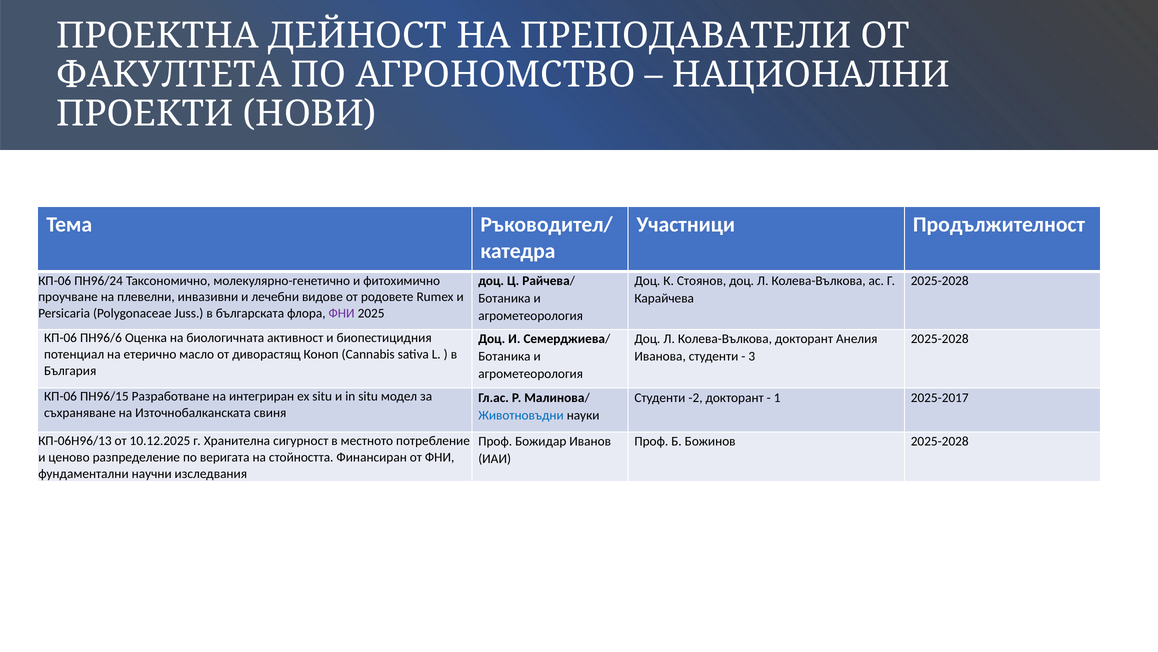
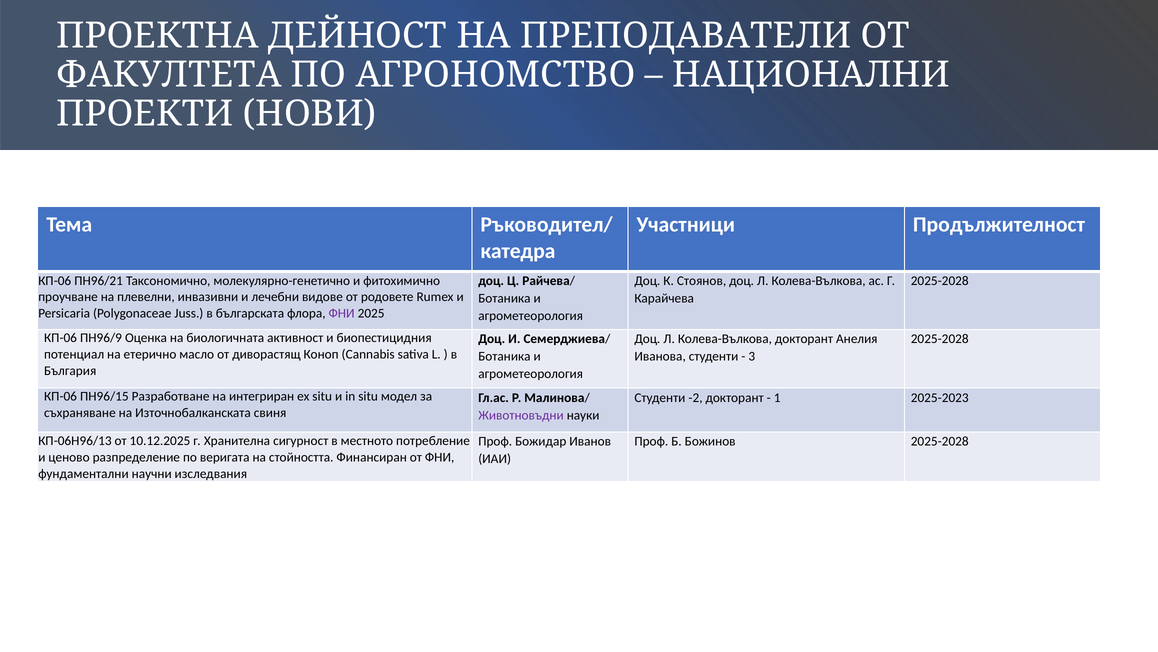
ПН96/24: ПН96/24 -> ПН96/21 (99, 280)
ПН96/6: ПН96/6 -> ПН96/9 (101, 338)
2025-2017: 2025-2017 -> 2025-2023 (940, 397)
Животновъдни colour: blue -> purple (521, 415)
